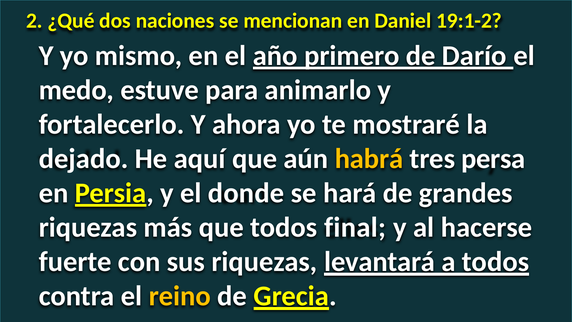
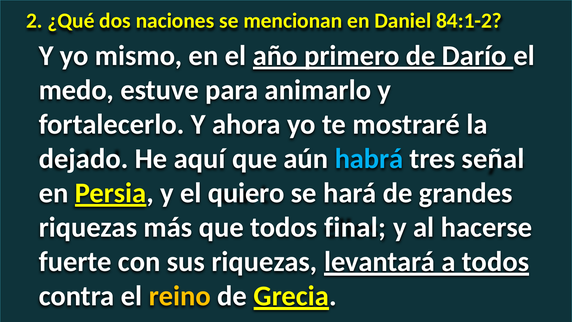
19:1-2: 19:1-2 -> 84:1-2 (469, 21)
habrá colour: yellow -> light blue (369, 159)
persa: persa -> señal (493, 159)
donde: donde -> quiero (246, 193)
